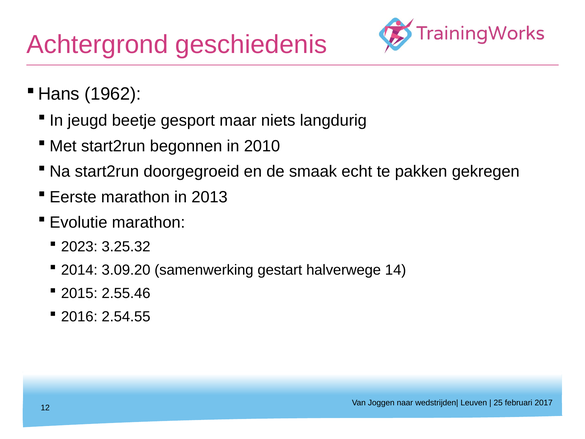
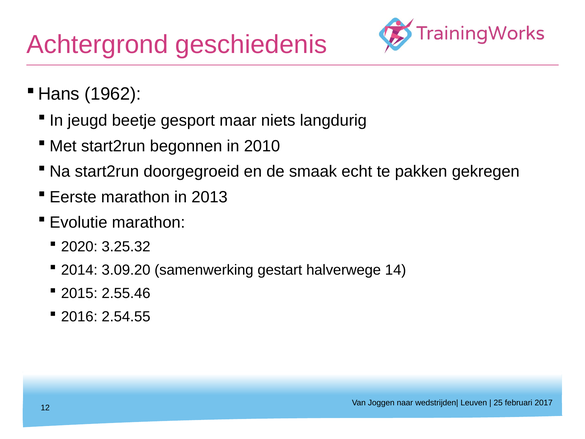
2023: 2023 -> 2020 (79, 247)
